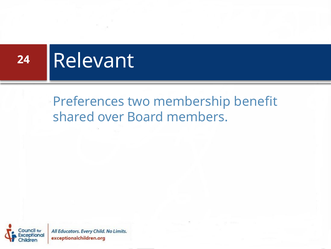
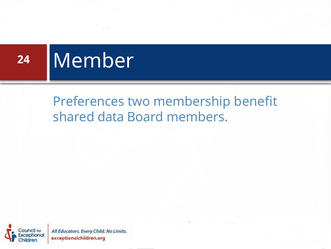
Relevant: Relevant -> Member (93, 61)
over: over -> data (111, 117)
